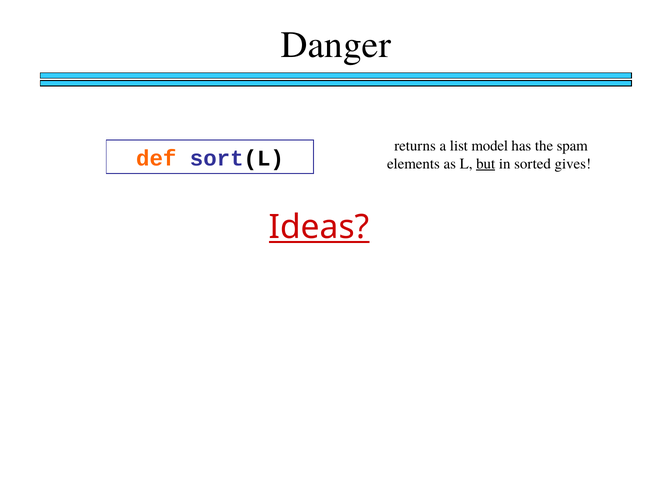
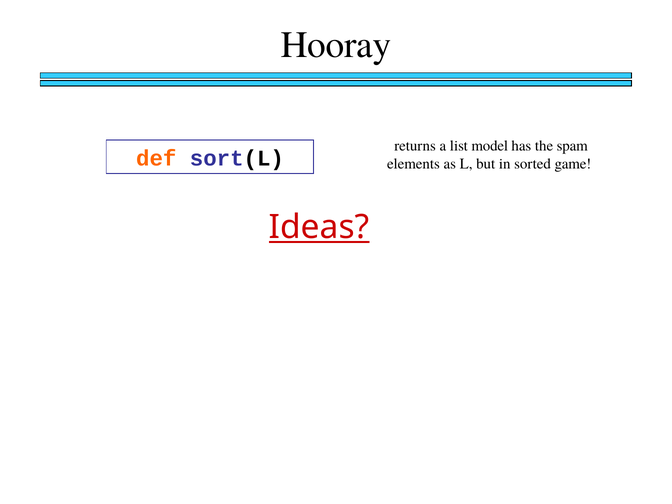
Danger: Danger -> Hooray (336, 45)
but underline: present -> none (486, 164)
gives: gives -> game (573, 164)
